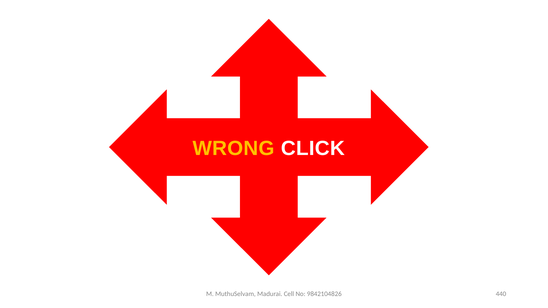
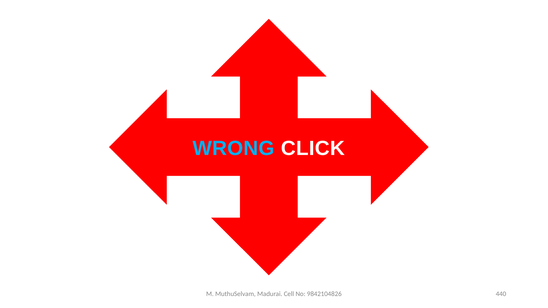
WRONG colour: yellow -> light blue (233, 149)
